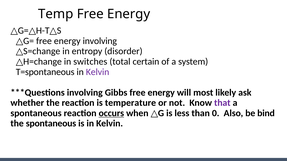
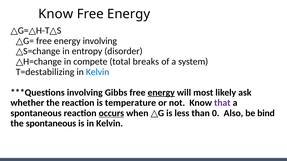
Temp: Temp -> Know (56, 14)
switches: switches -> compete (90, 62)
certain: certain -> breaks (146, 62)
T=spontaneous: T=spontaneous -> T=destabilizing (45, 72)
Kelvin colour: purple -> blue (98, 72)
energy underline: none -> present (161, 93)
